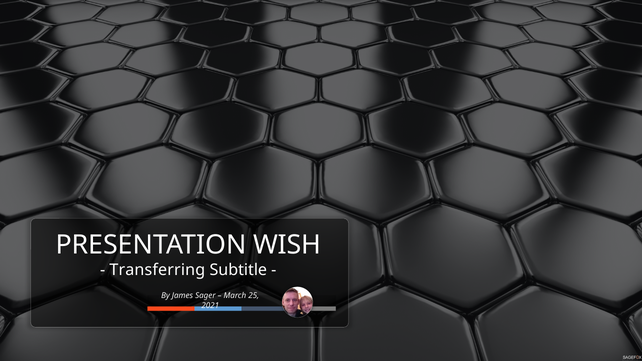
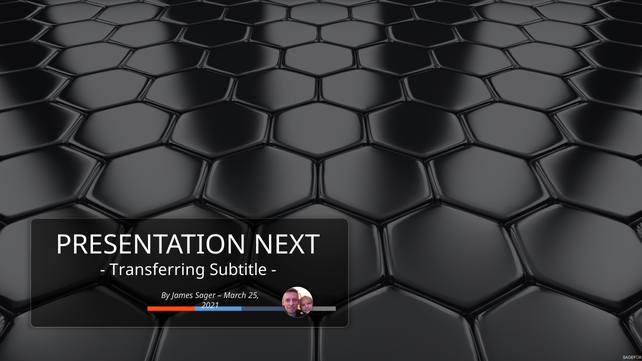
WISH: WISH -> NEXT (287, 245)
